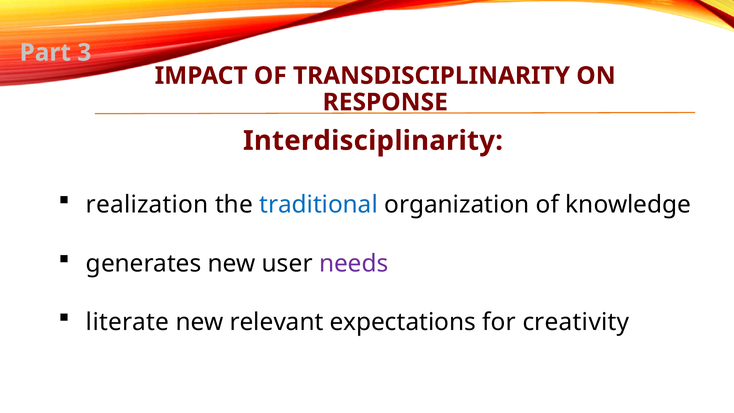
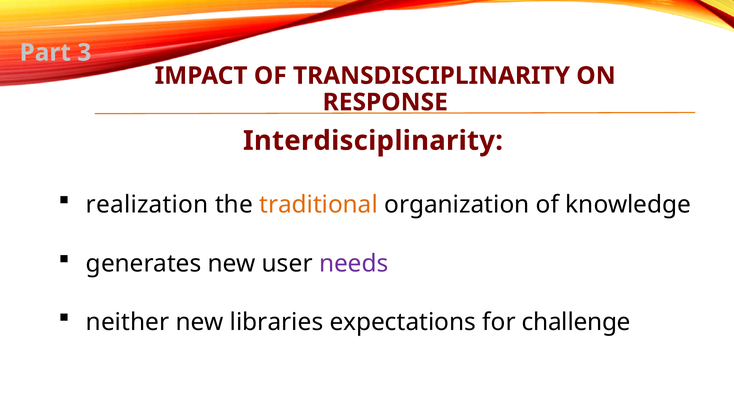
traditional colour: blue -> orange (319, 205)
literate: literate -> neither (128, 322)
relevant: relevant -> libraries (277, 322)
creativity: creativity -> challenge (576, 322)
